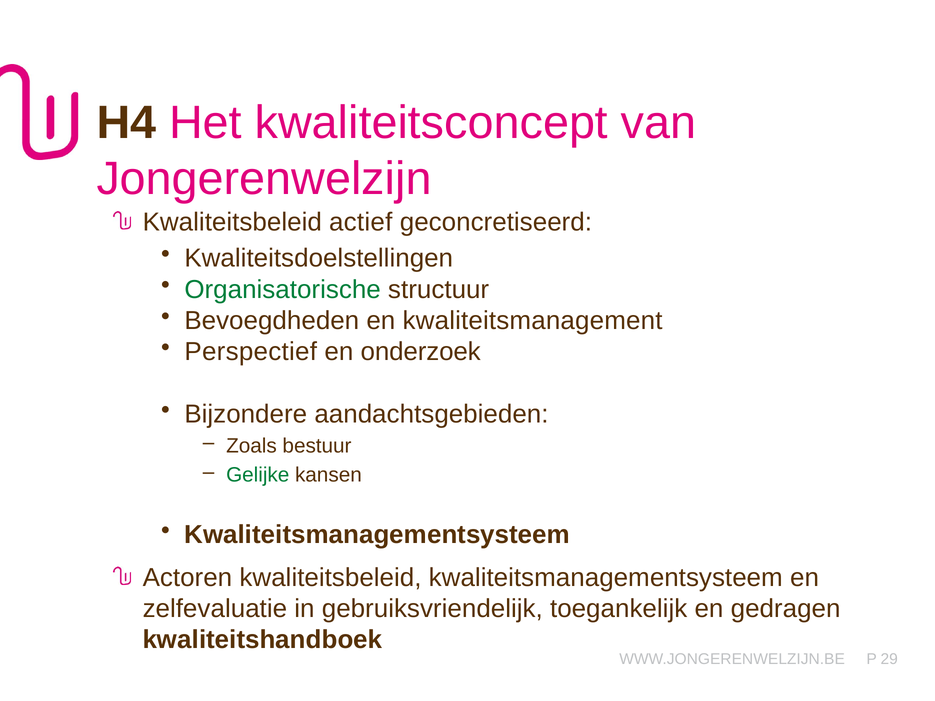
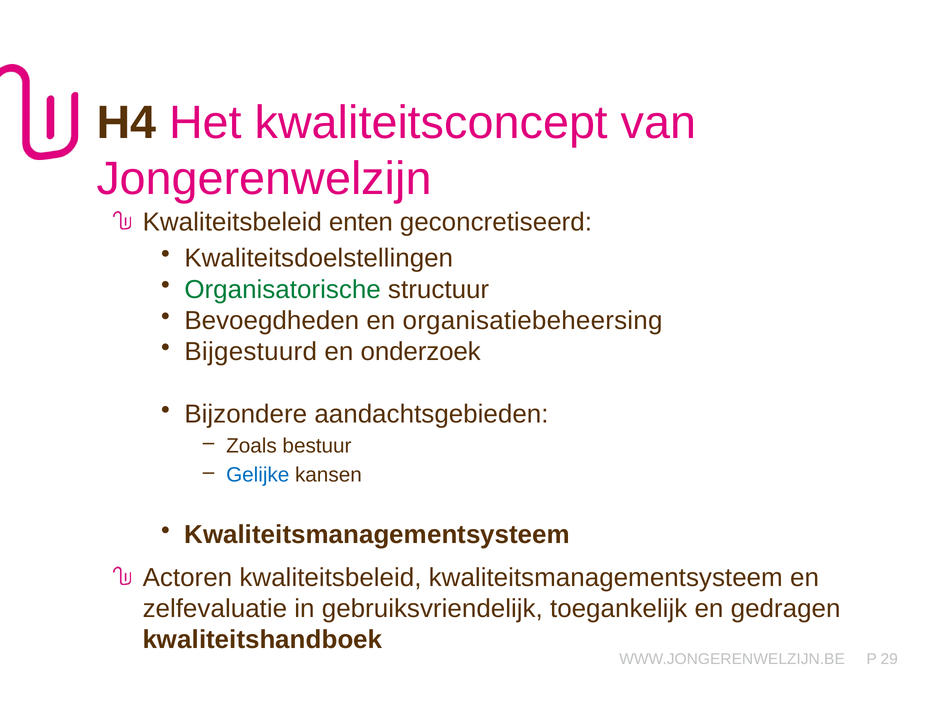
actief: actief -> enten (361, 222)
kwaliteitsmanagement: kwaliteitsmanagement -> organisatiebeheersing (533, 321)
Perspectief: Perspectief -> Bijgestuurd (251, 352)
Gelijke colour: green -> blue (258, 475)
